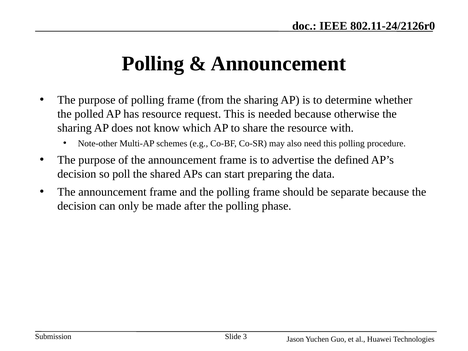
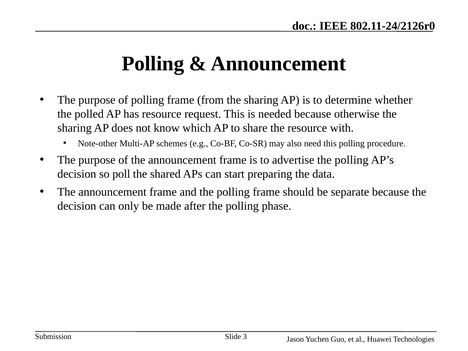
advertise the defined: defined -> polling (352, 160)
